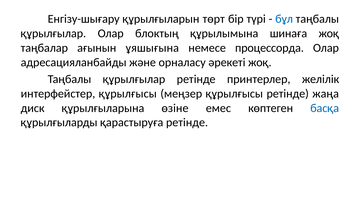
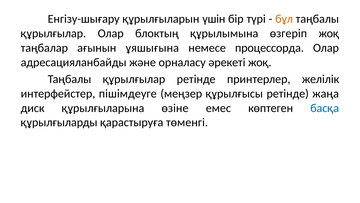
төрт: төрт -> үшін (214, 19)
бұл colour: blue -> orange (284, 19)
шинаға: шинаға -> өзгеріп (288, 33)
интерфейстер құрылғысы: құрылғысы -> пішімдеуге (128, 93)
қарастыруға ретінде: ретінде -> төменгі (187, 122)
